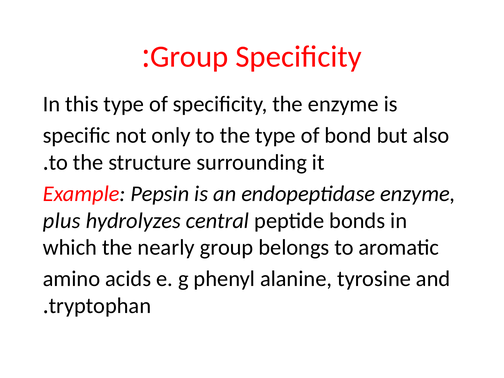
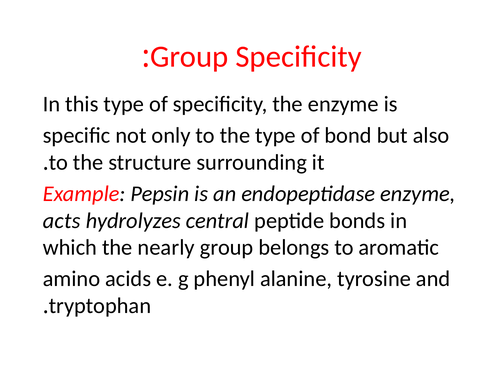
plus: plus -> acts (62, 221)
